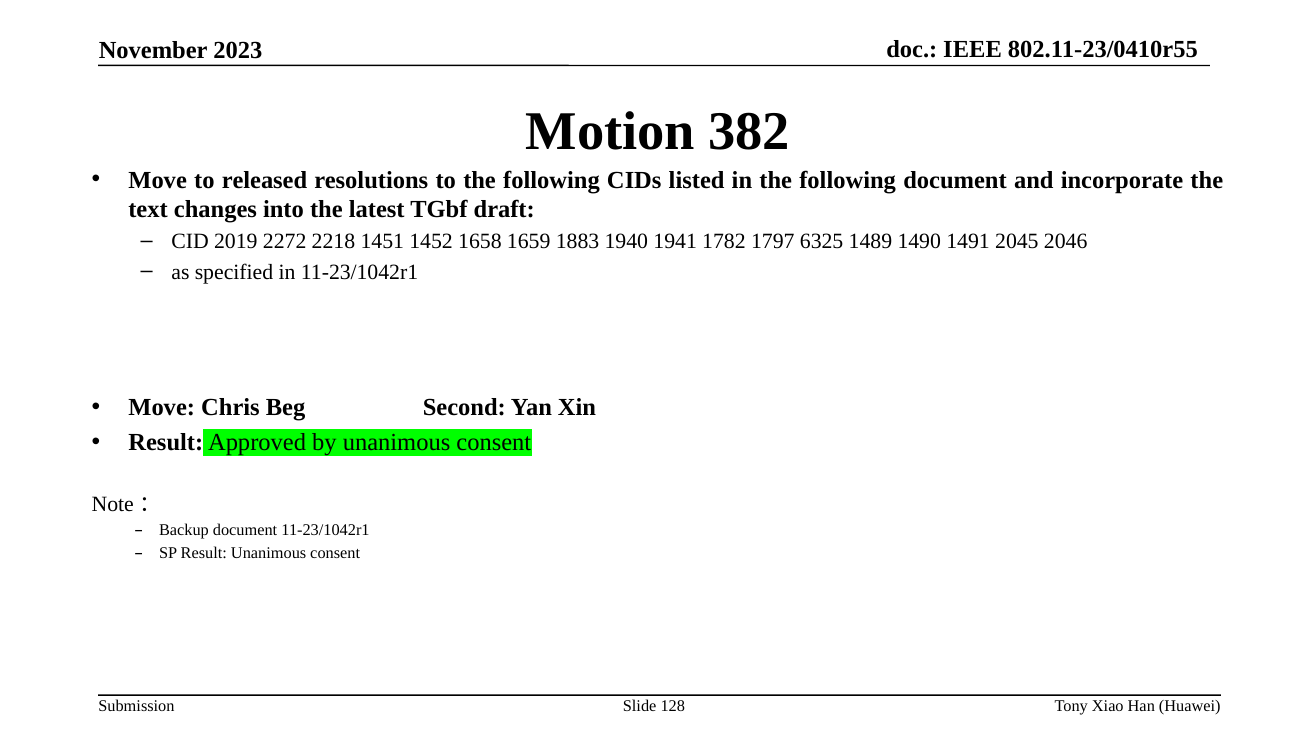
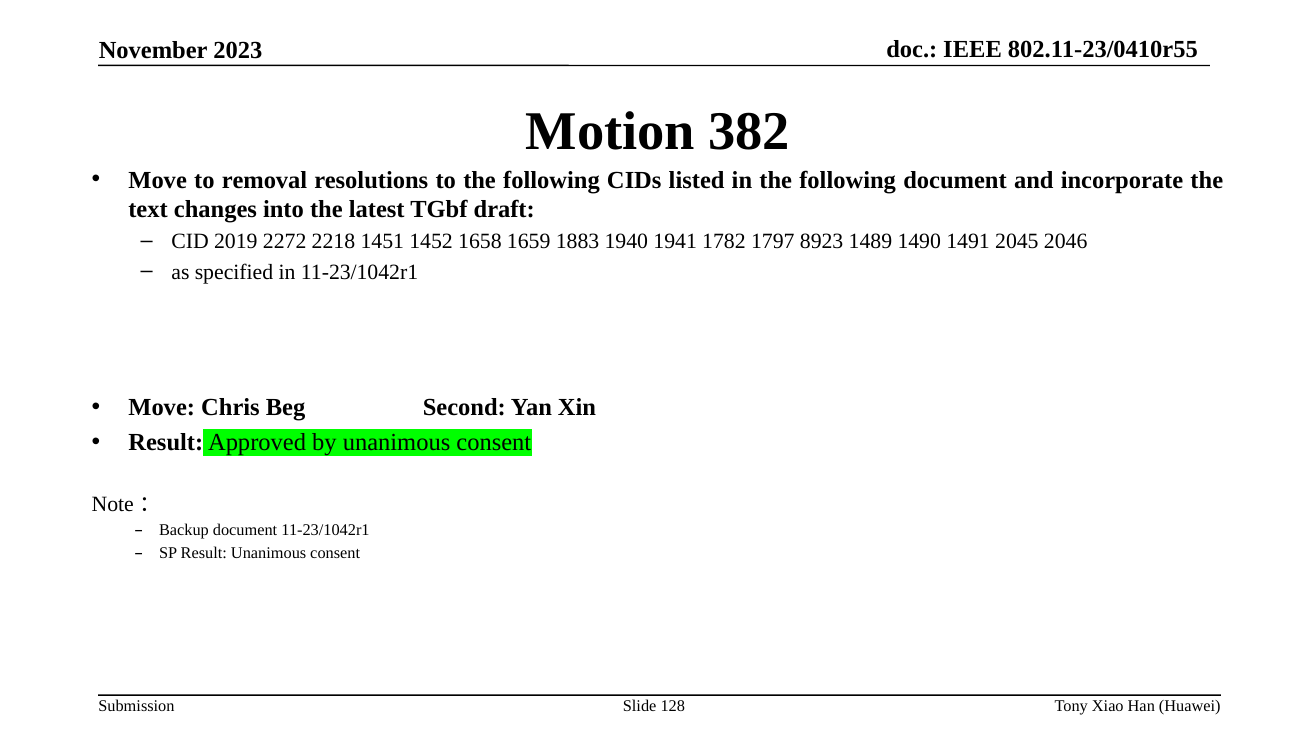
released: released -> removal (265, 180)
6325: 6325 -> 8923 (822, 241)
